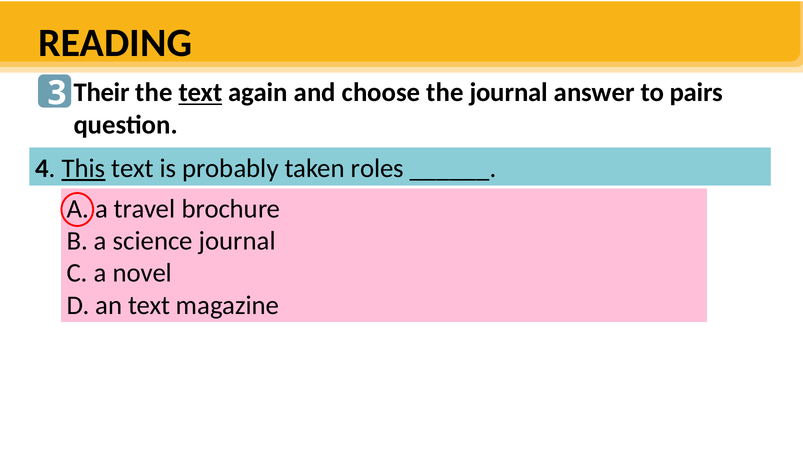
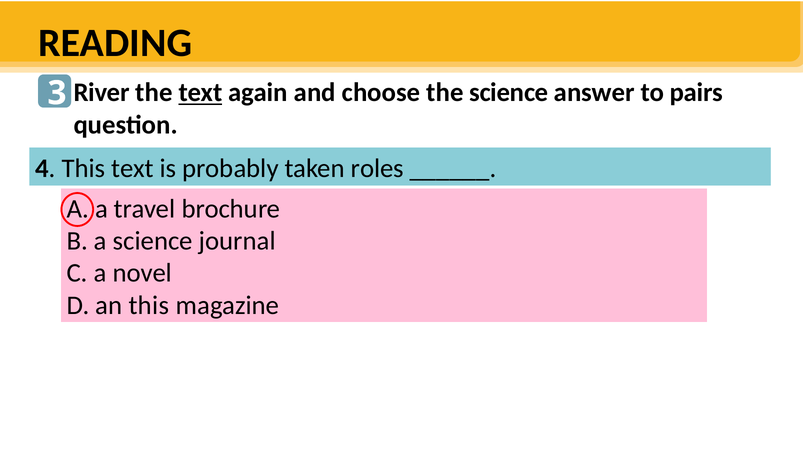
Their: Their -> River (102, 93)
the journal: journal -> science (509, 93)
This underline: present -> none (83, 168)
an text: text -> this (149, 305)
